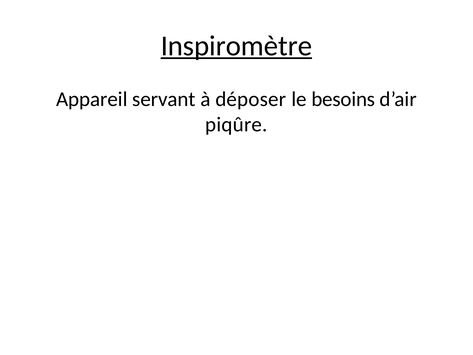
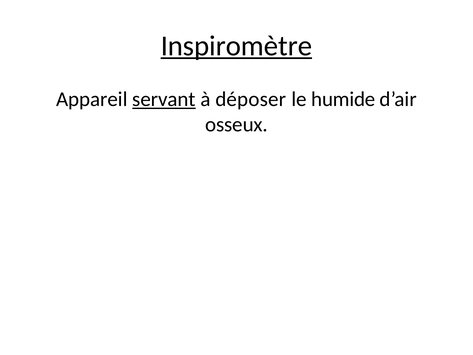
servant underline: none -> present (164, 99)
besoins: besoins -> humide (343, 99)
piqûre: piqûre -> osseux (237, 124)
